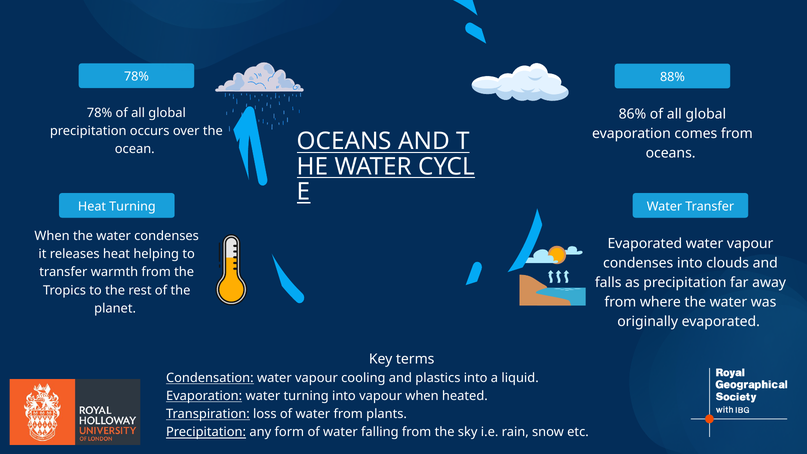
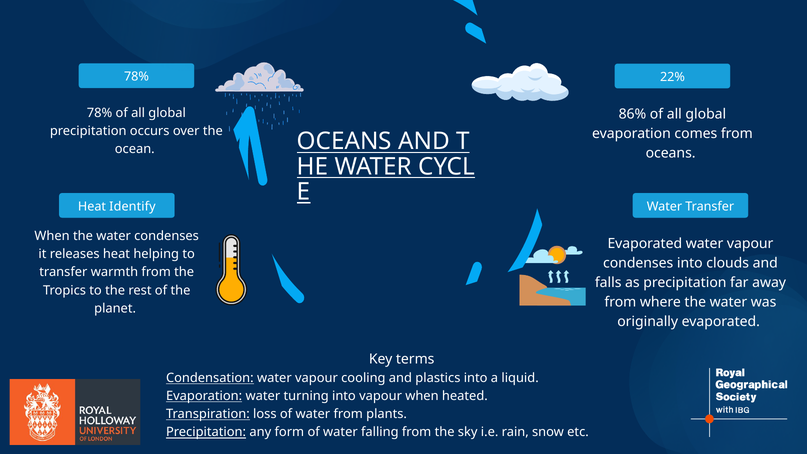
88%: 88% -> 22% (672, 77)
Heat Turning: Turning -> Identify (132, 206)
